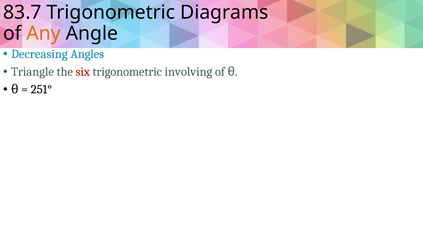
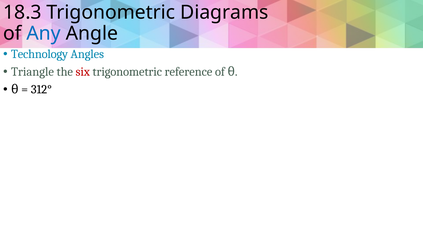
83.7: 83.7 -> 18.3 (22, 12)
Any colour: orange -> blue (44, 33)
Decreasing: Decreasing -> Technology (40, 54)
involving: involving -> reference (188, 72)
251°: 251° -> 312° (41, 90)
